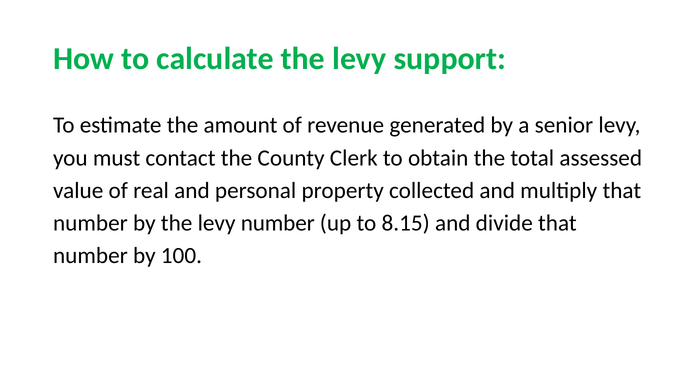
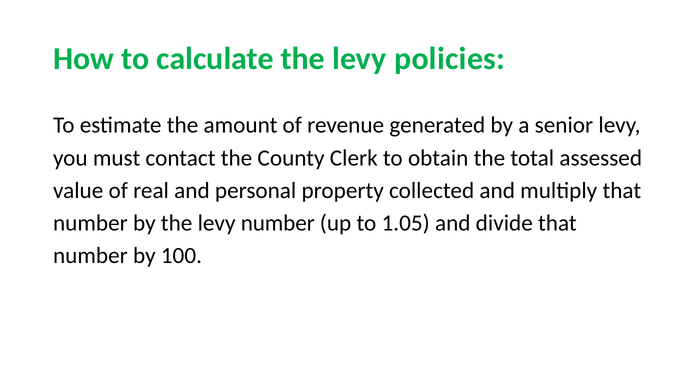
support: support -> policies (450, 59)
8.15: 8.15 -> 1.05 (406, 223)
